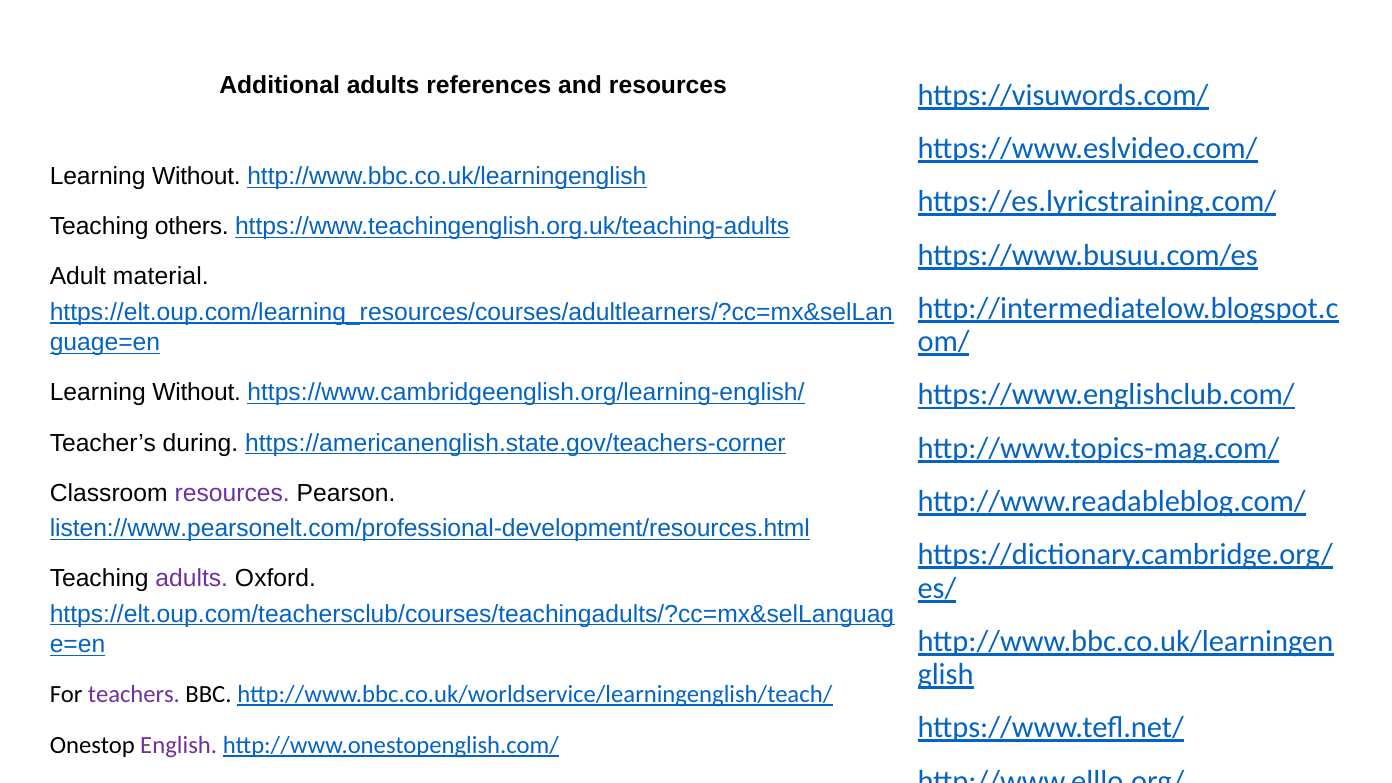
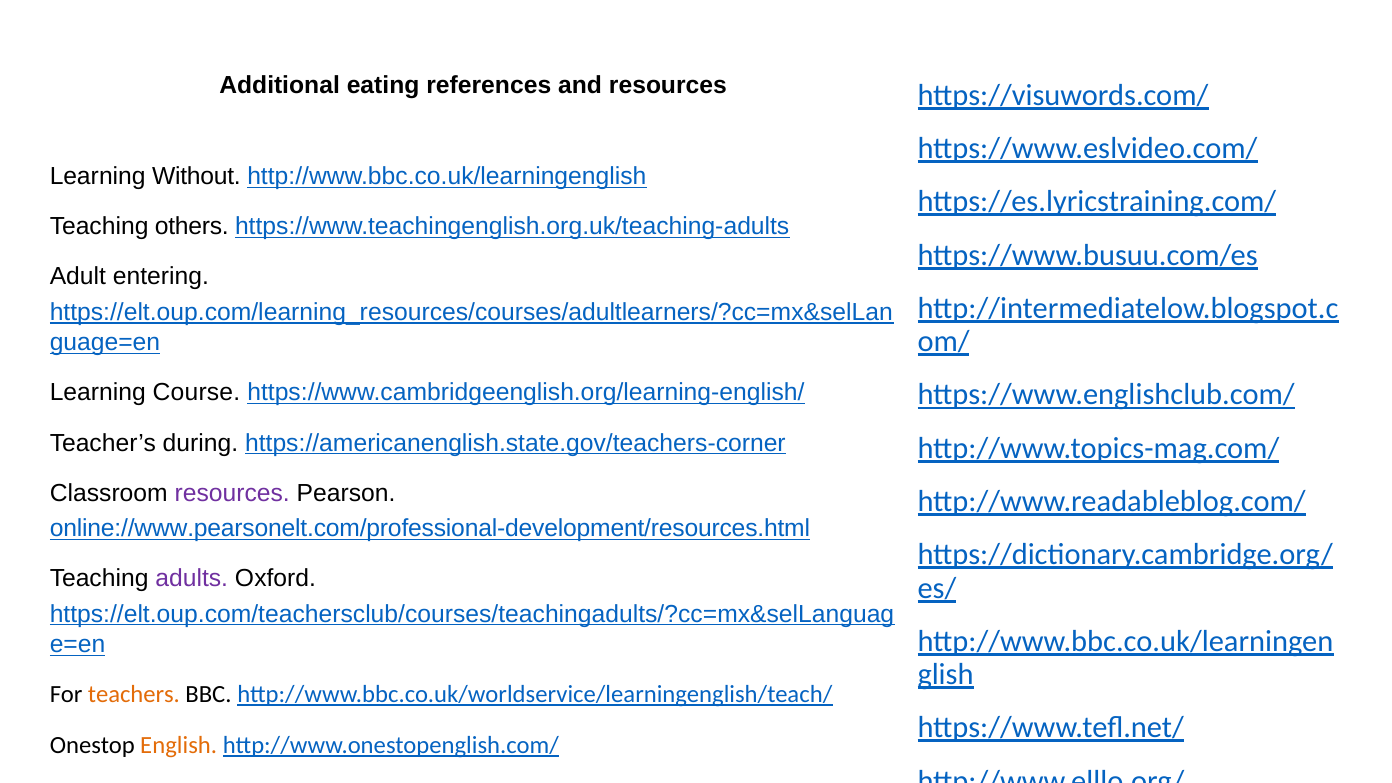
Additional adults: adults -> eating (383, 85)
material: material -> entering (161, 277)
Without: Without -> Course (196, 393)
listen://www.pearsonelt.com/professional-development/resources.html: listen://www.pearsonelt.com/professional-development/resources.html -> online://www.pearsonelt.com/professional-development/resources.html (430, 528)
teachers colour: purple -> orange (134, 695)
English colour: purple -> orange (179, 745)
